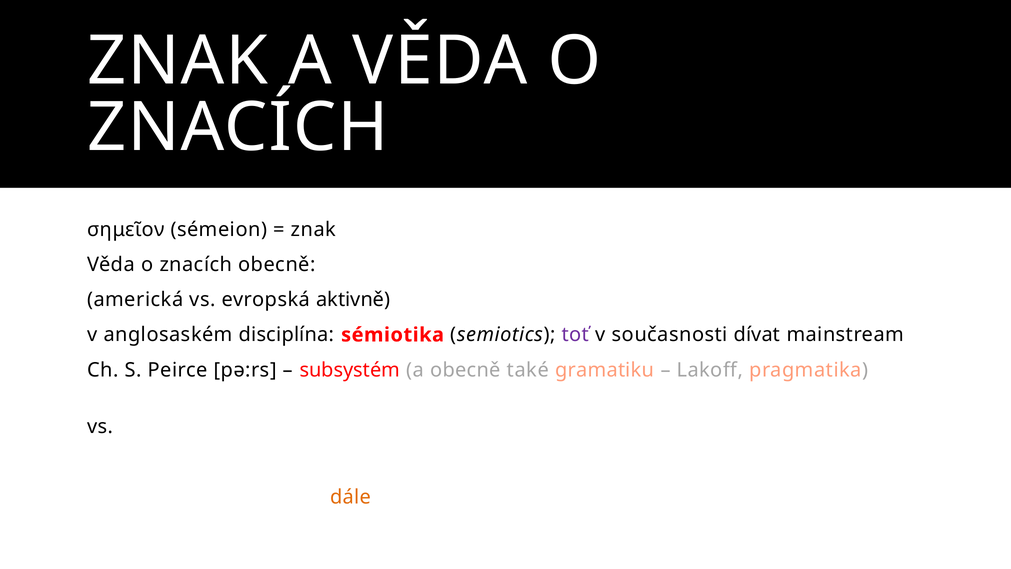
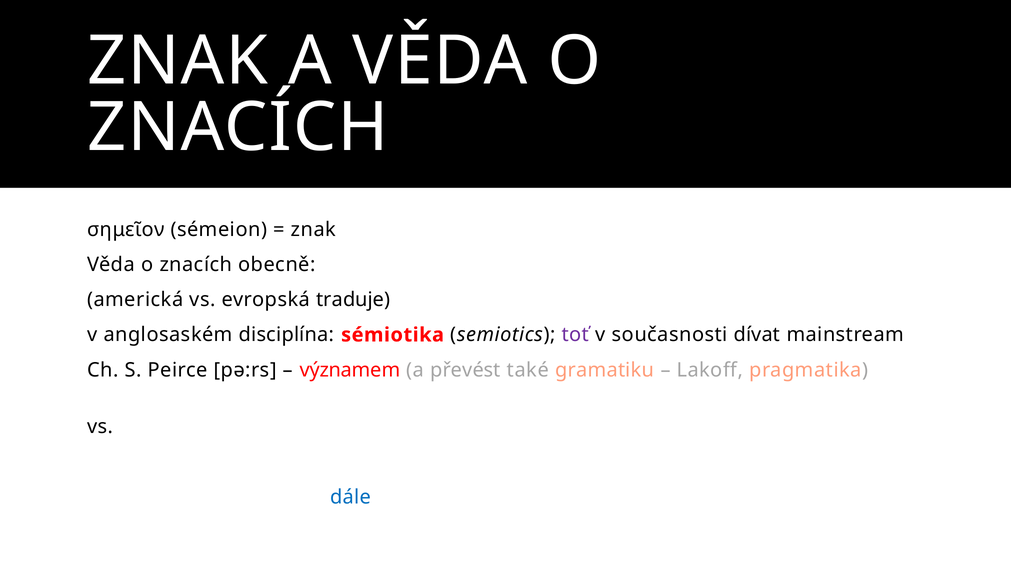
aktivně: aktivně -> traduje (353, 300)
subsystém: subsystém -> významem (350, 370)
a obecně: obecně -> převést (465, 370)
dále colour: orange -> blue (351, 497)
